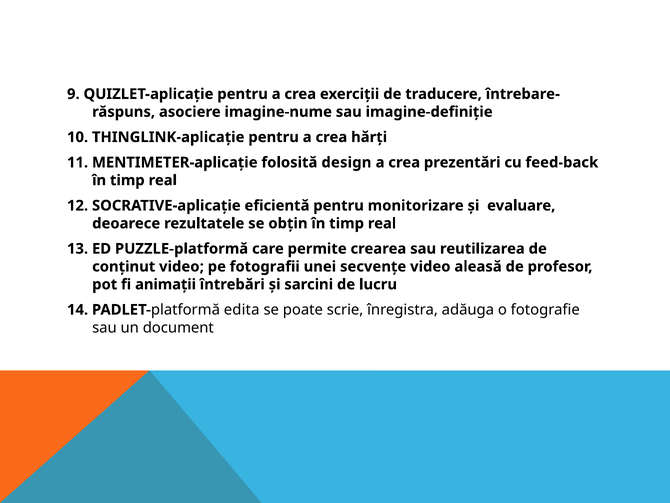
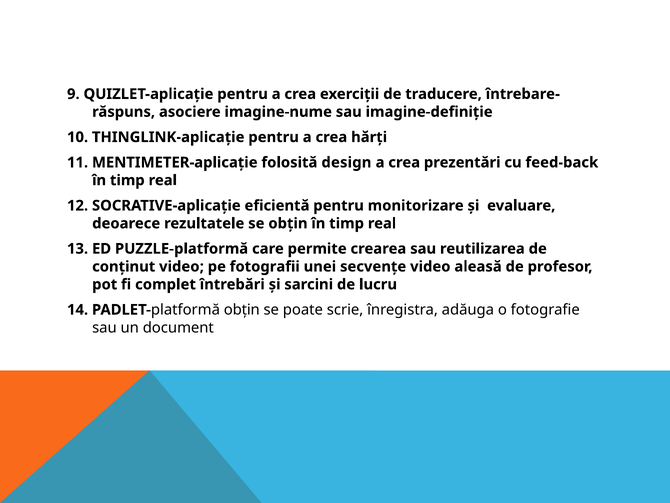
animații: animații -> complet (165, 284)
edita: edita -> obțin (242, 309)
